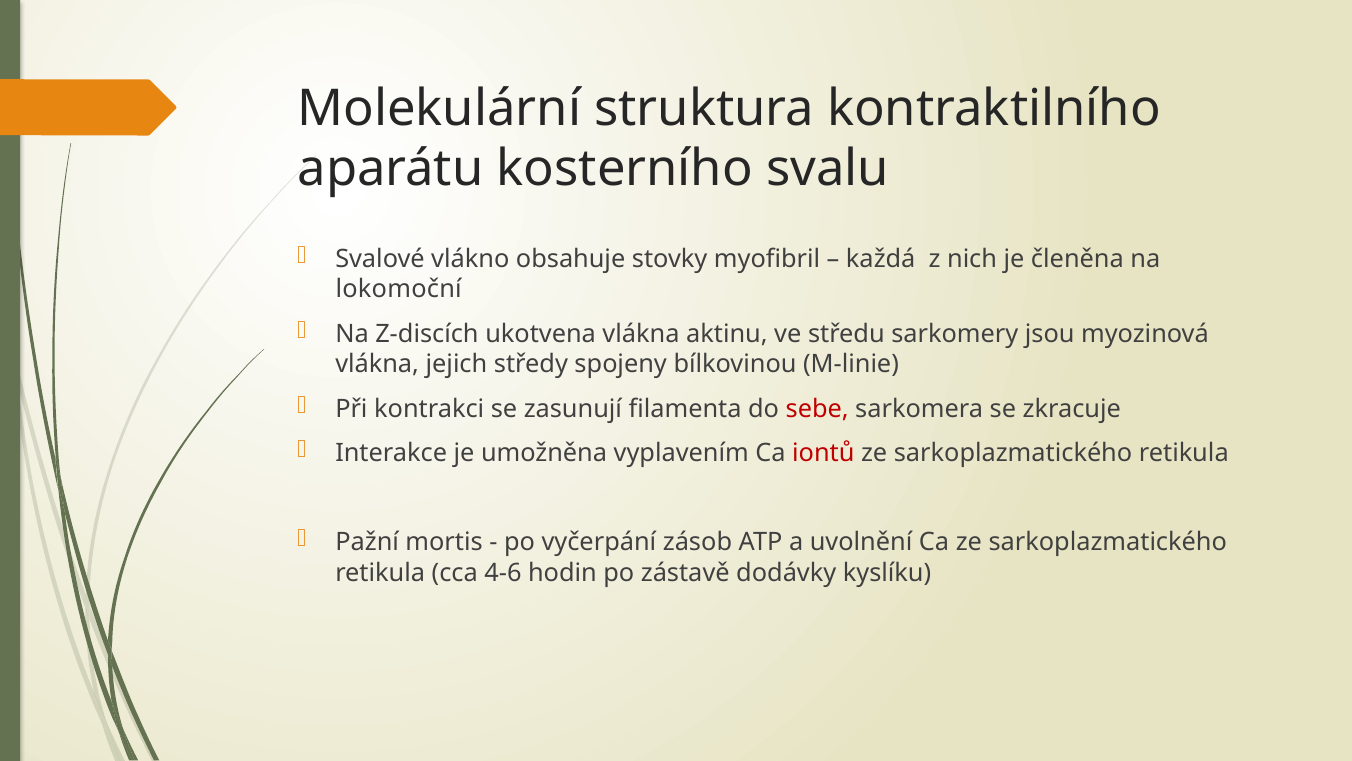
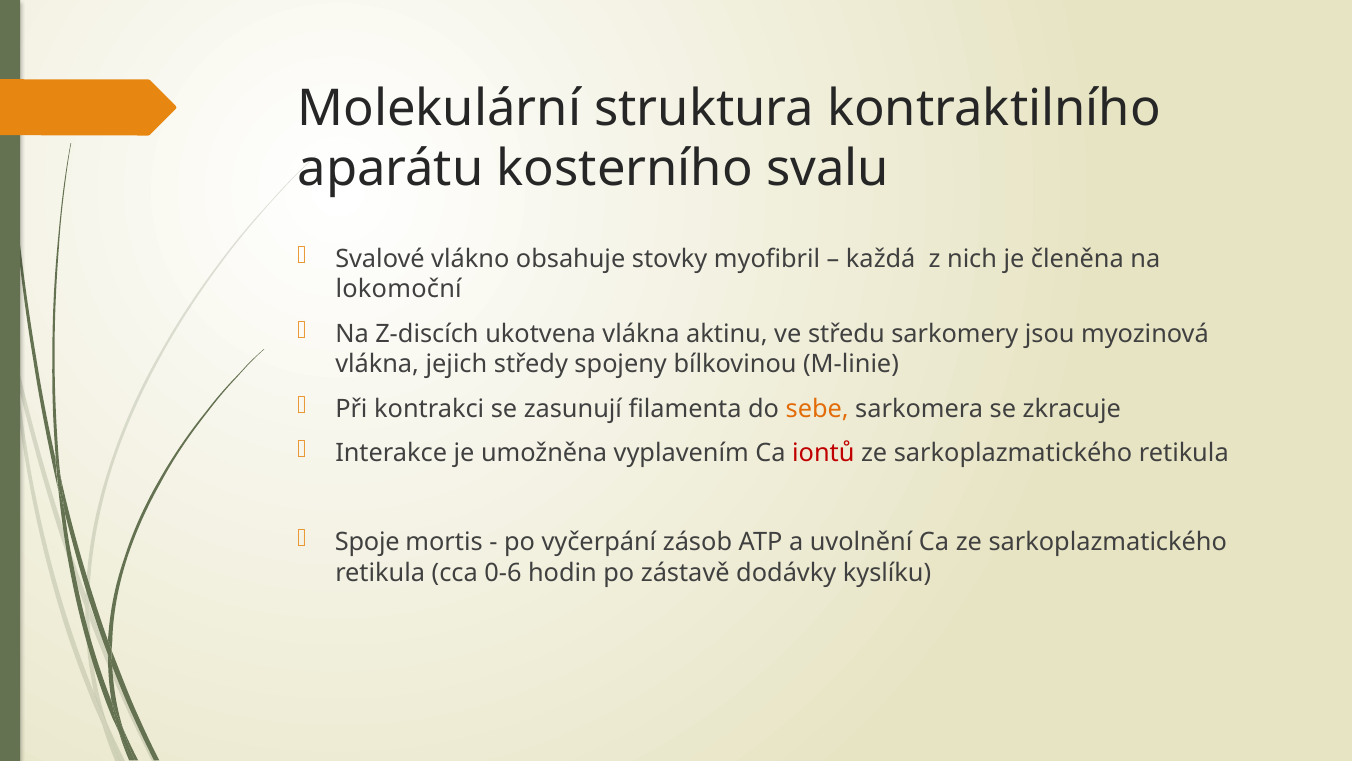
sebe colour: red -> orange (817, 409)
Pažní: Pažní -> Spoje (367, 542)
4-6: 4-6 -> 0-6 (503, 572)
